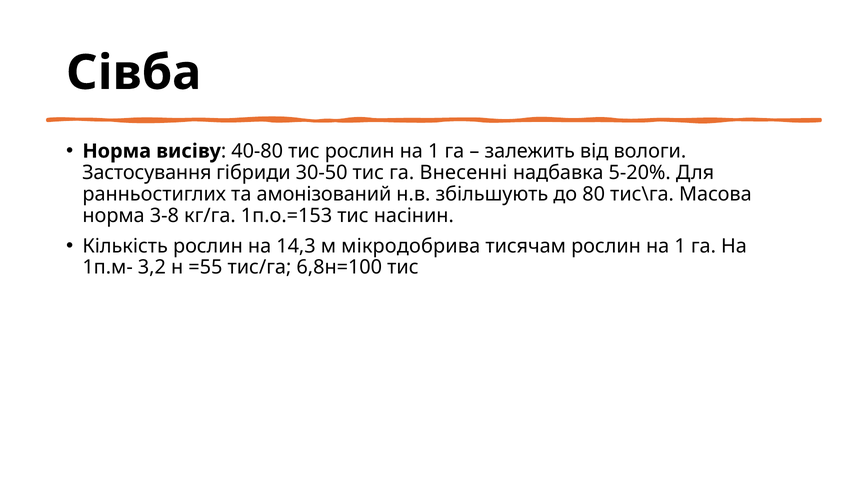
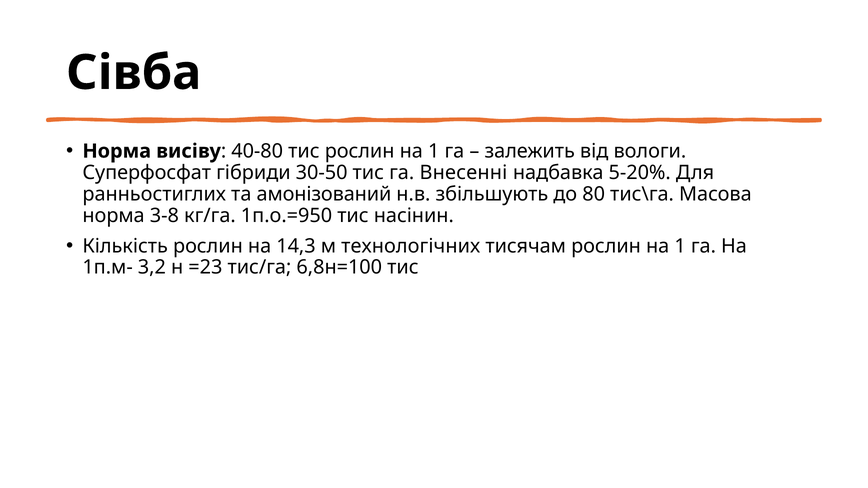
Застосування: Застосування -> Суперфосфат (147, 173)
1п.о.=153: 1п.о.=153 -> 1п.о.=950 (287, 216)
мікродобрива: мікродобрива -> технологічних (411, 246)
=55: =55 -> =23 (205, 268)
